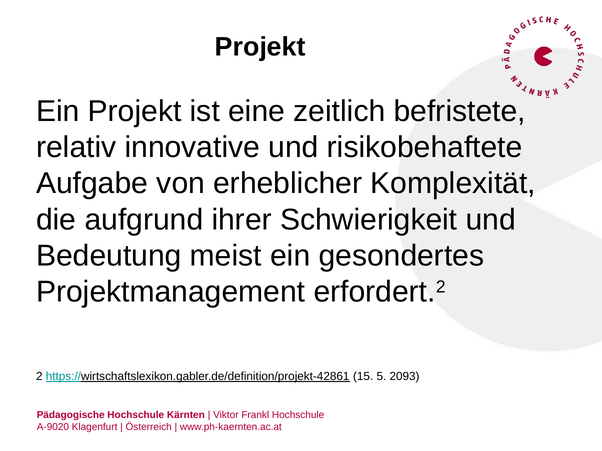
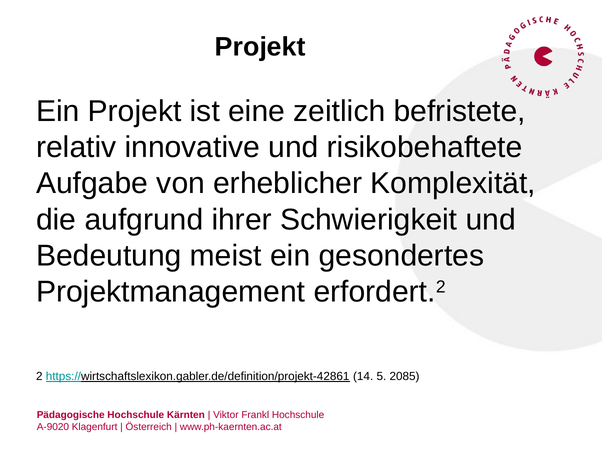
15: 15 -> 14 (363, 377)
2093: 2093 -> 2085 (404, 377)
